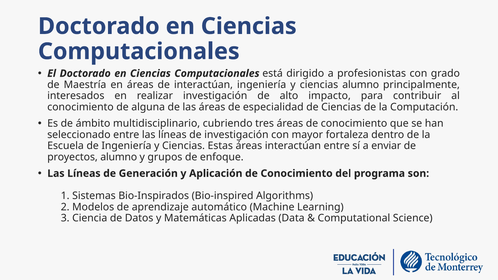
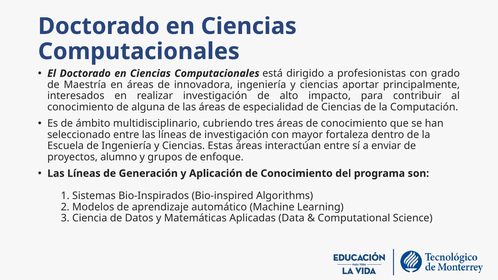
de interactúan: interactúan -> innovadora (203, 85)
ciencias alumno: alumno -> aportar (361, 85)
